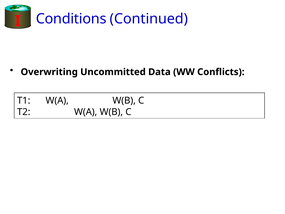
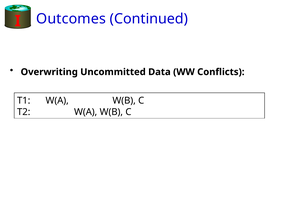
Conditions: Conditions -> Outcomes (71, 19)
